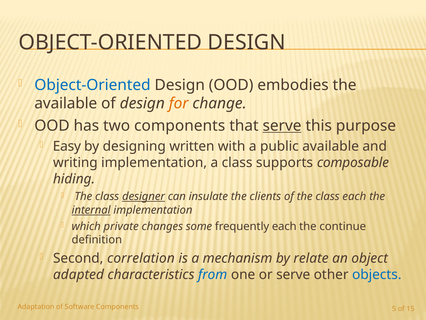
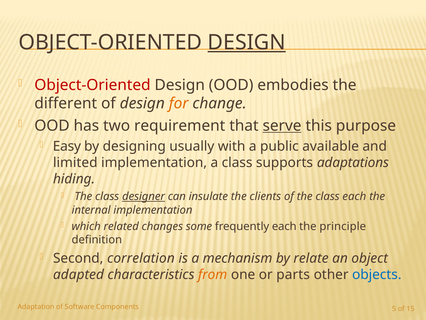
DESIGN underline: none -> present (247, 42)
Object-Oriented colour: blue -> red (92, 85)
available: available -> different (66, 103)
two components: components -> requirement (180, 125)
written: written -> usually (192, 146)
writing: writing -> limited (75, 162)
composable: composable -> adaptations (353, 162)
internal underline: present -> none (91, 210)
private: private -> related (121, 226)
continue: continue -> principle (343, 226)
from colour: blue -> orange (213, 274)
or serve: serve -> parts (293, 274)
